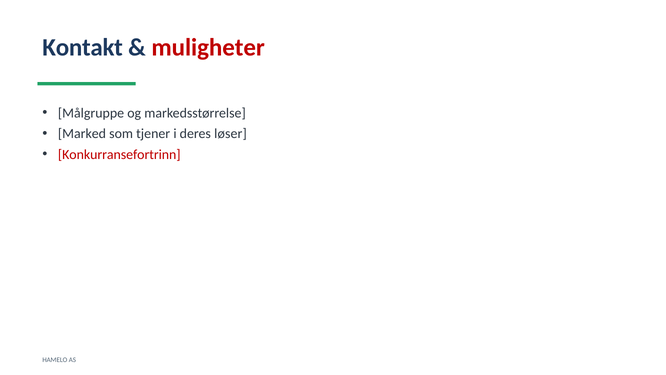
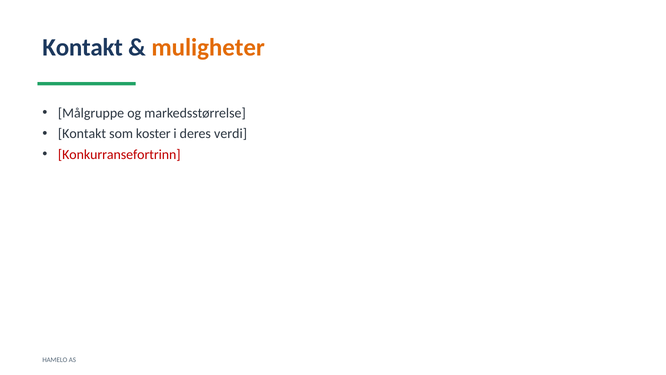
muligheter colour: red -> orange (208, 48)
Marked: Marked -> Kontakt (82, 134)
tjener: tjener -> koster (153, 134)
løser: løser -> verdi (231, 134)
